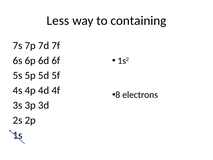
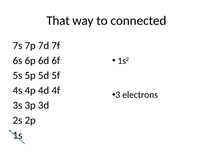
Less: Less -> That (58, 21)
containing: containing -> connected (138, 21)
8: 8 -> 3 (118, 95)
